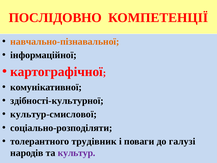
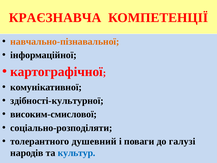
ПОСЛІДОВНО: ПОСЛІДОВНО -> КРАЄЗНАВЧА (55, 18)
культур-смислової: культур-смислової -> високим-смислової (54, 114)
трудівник: трудівник -> душевний (94, 141)
культур colour: purple -> blue (77, 153)
